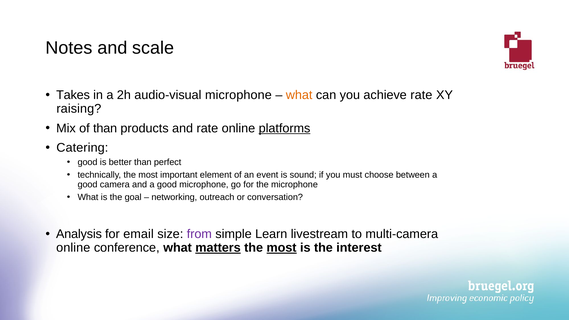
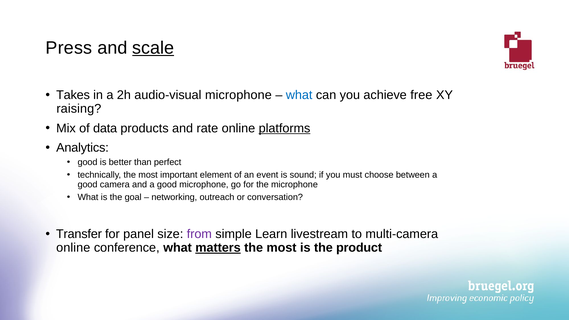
Notes: Notes -> Press (69, 48)
scale underline: none -> present (153, 48)
what colour: orange -> blue (299, 95)
achieve rate: rate -> free (421, 95)
of than: than -> data (105, 128)
Catering: Catering -> Analytics (82, 148)
Analysis: Analysis -> Transfer (79, 234)
email: email -> panel (139, 234)
most underline: present -> none (282, 248)
interest: interest -> product (359, 248)
